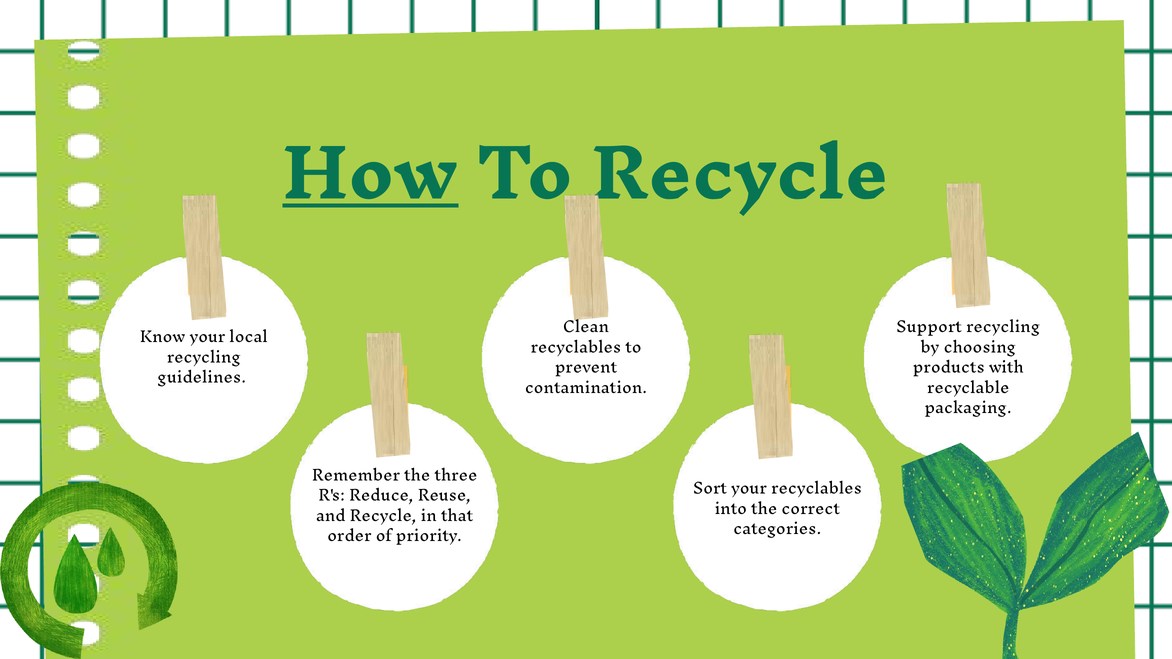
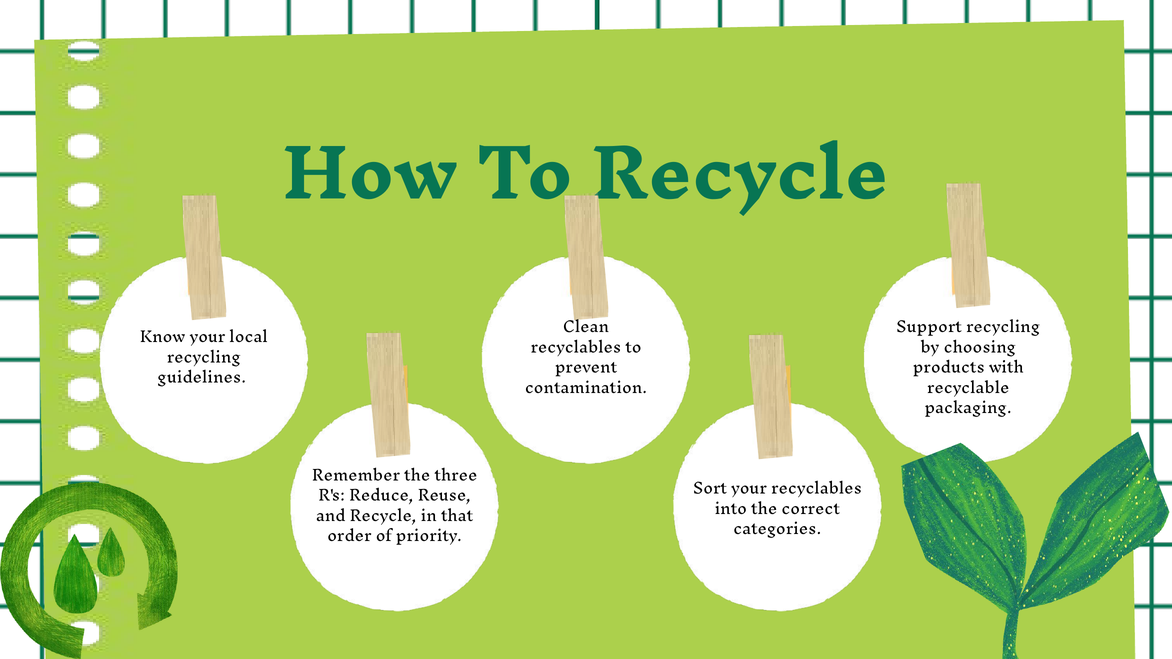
How underline: present -> none (370, 177)
